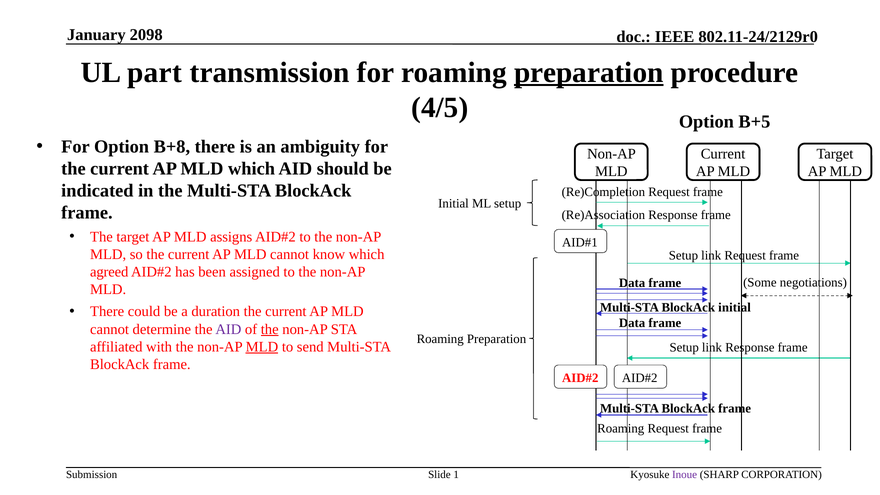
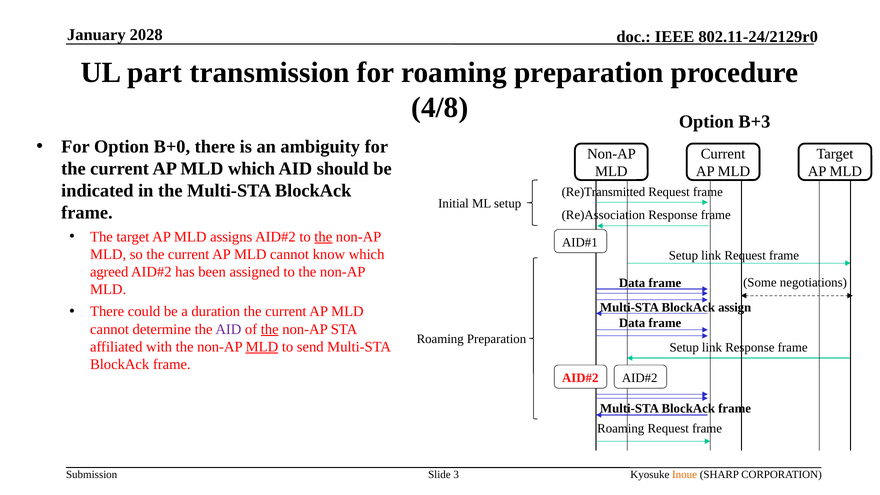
2098: 2098 -> 2028 (146, 35)
preparation underline: present -> none (589, 72)
4/5: 4/5 -> 4/8 (440, 108)
B+5: B+5 -> B+3 (754, 122)
B+8: B+8 -> B+0 (172, 147)
Re)Completion: Re)Completion -> Re)Transmitted (603, 192)
the underline: none -> present (323, 237)
BlockAck initial: initial -> assign (735, 307)
1: 1 -> 3 (456, 475)
Inoue colour: purple -> orange (685, 475)
